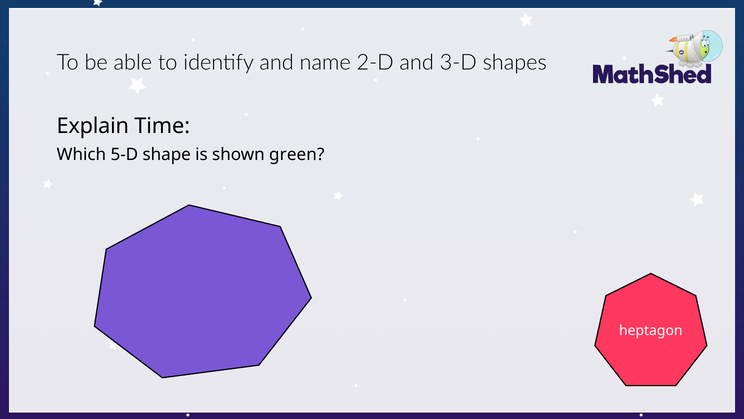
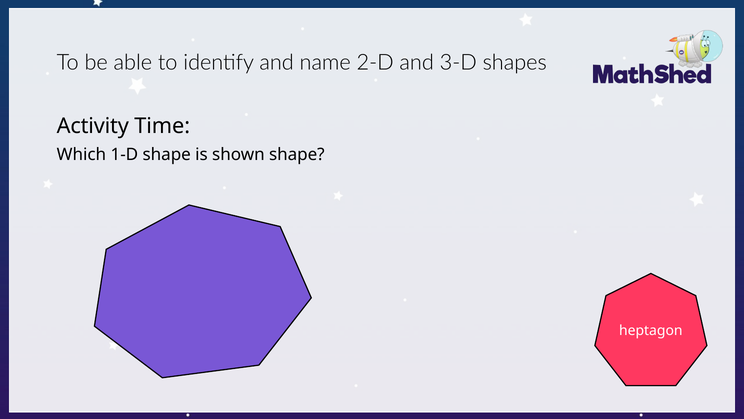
Explain: Explain -> Activity (93, 126)
5-D: 5-D -> 1-D (124, 154)
shown green: green -> shape (297, 154)
